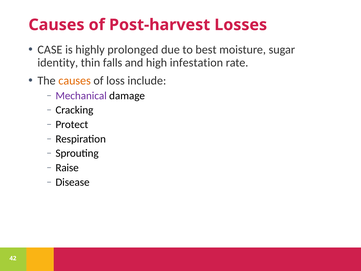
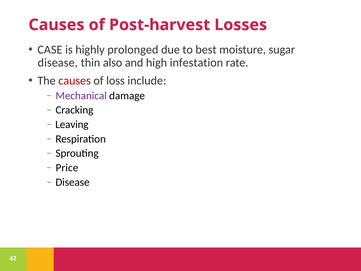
identity: identity -> disease (58, 63)
falls: falls -> also (113, 63)
causes colour: orange -> red (75, 81)
Protect: Protect -> Leaving (72, 124)
Raise: Raise -> Price (67, 168)
